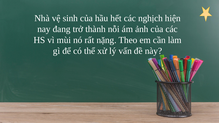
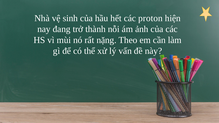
nghịch: nghịch -> proton (150, 18)
